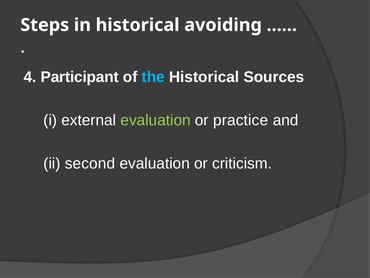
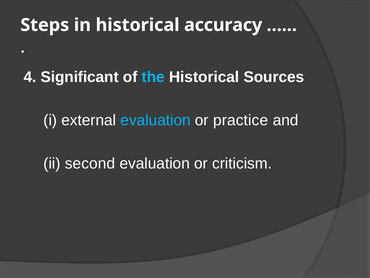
avoiding: avoiding -> accuracy (223, 25)
Participant: Participant -> Significant (80, 77)
evaluation colour: light green -> light blue (156, 120)
